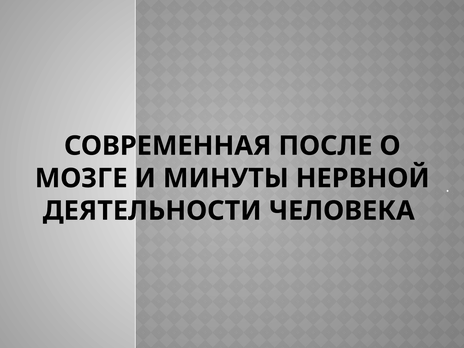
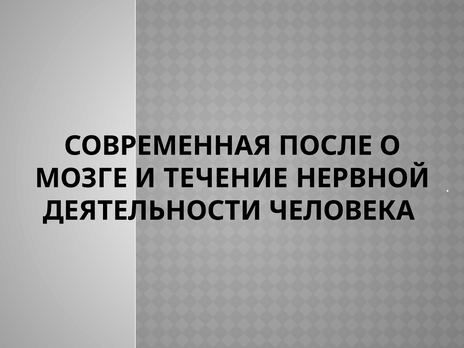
МИНУТЫ: МИНУТЫ -> ТЕЧЕНИЕ (226, 178)
